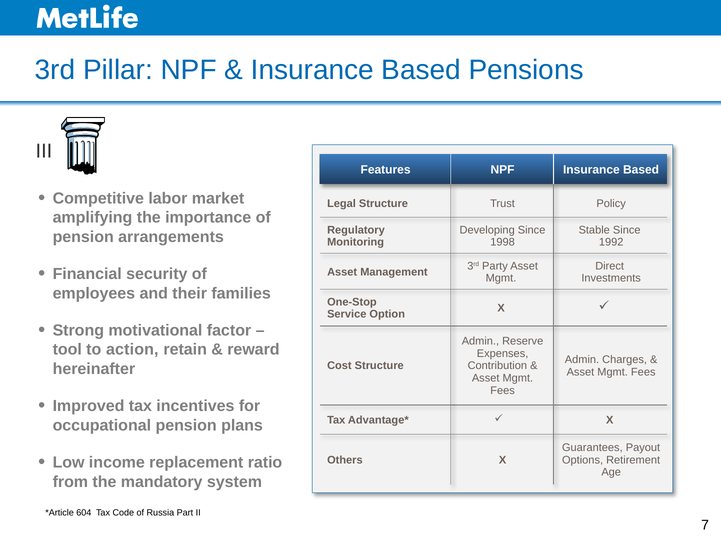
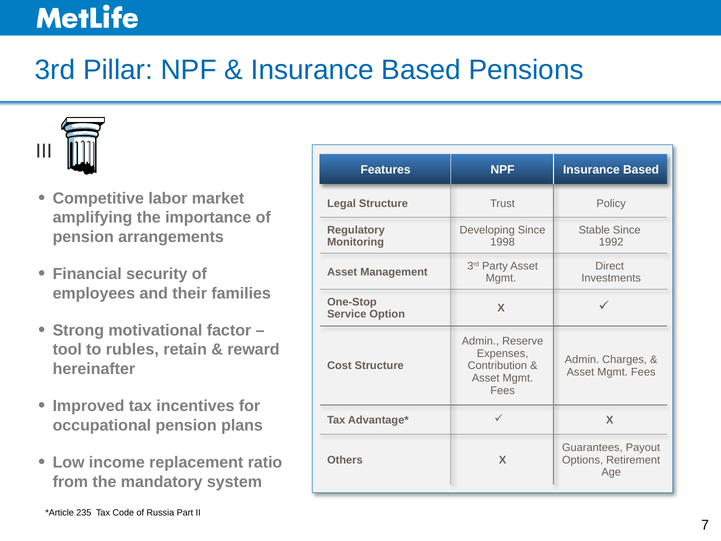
action: action -> rubles (132, 350)
604: 604 -> 235 (84, 513)
